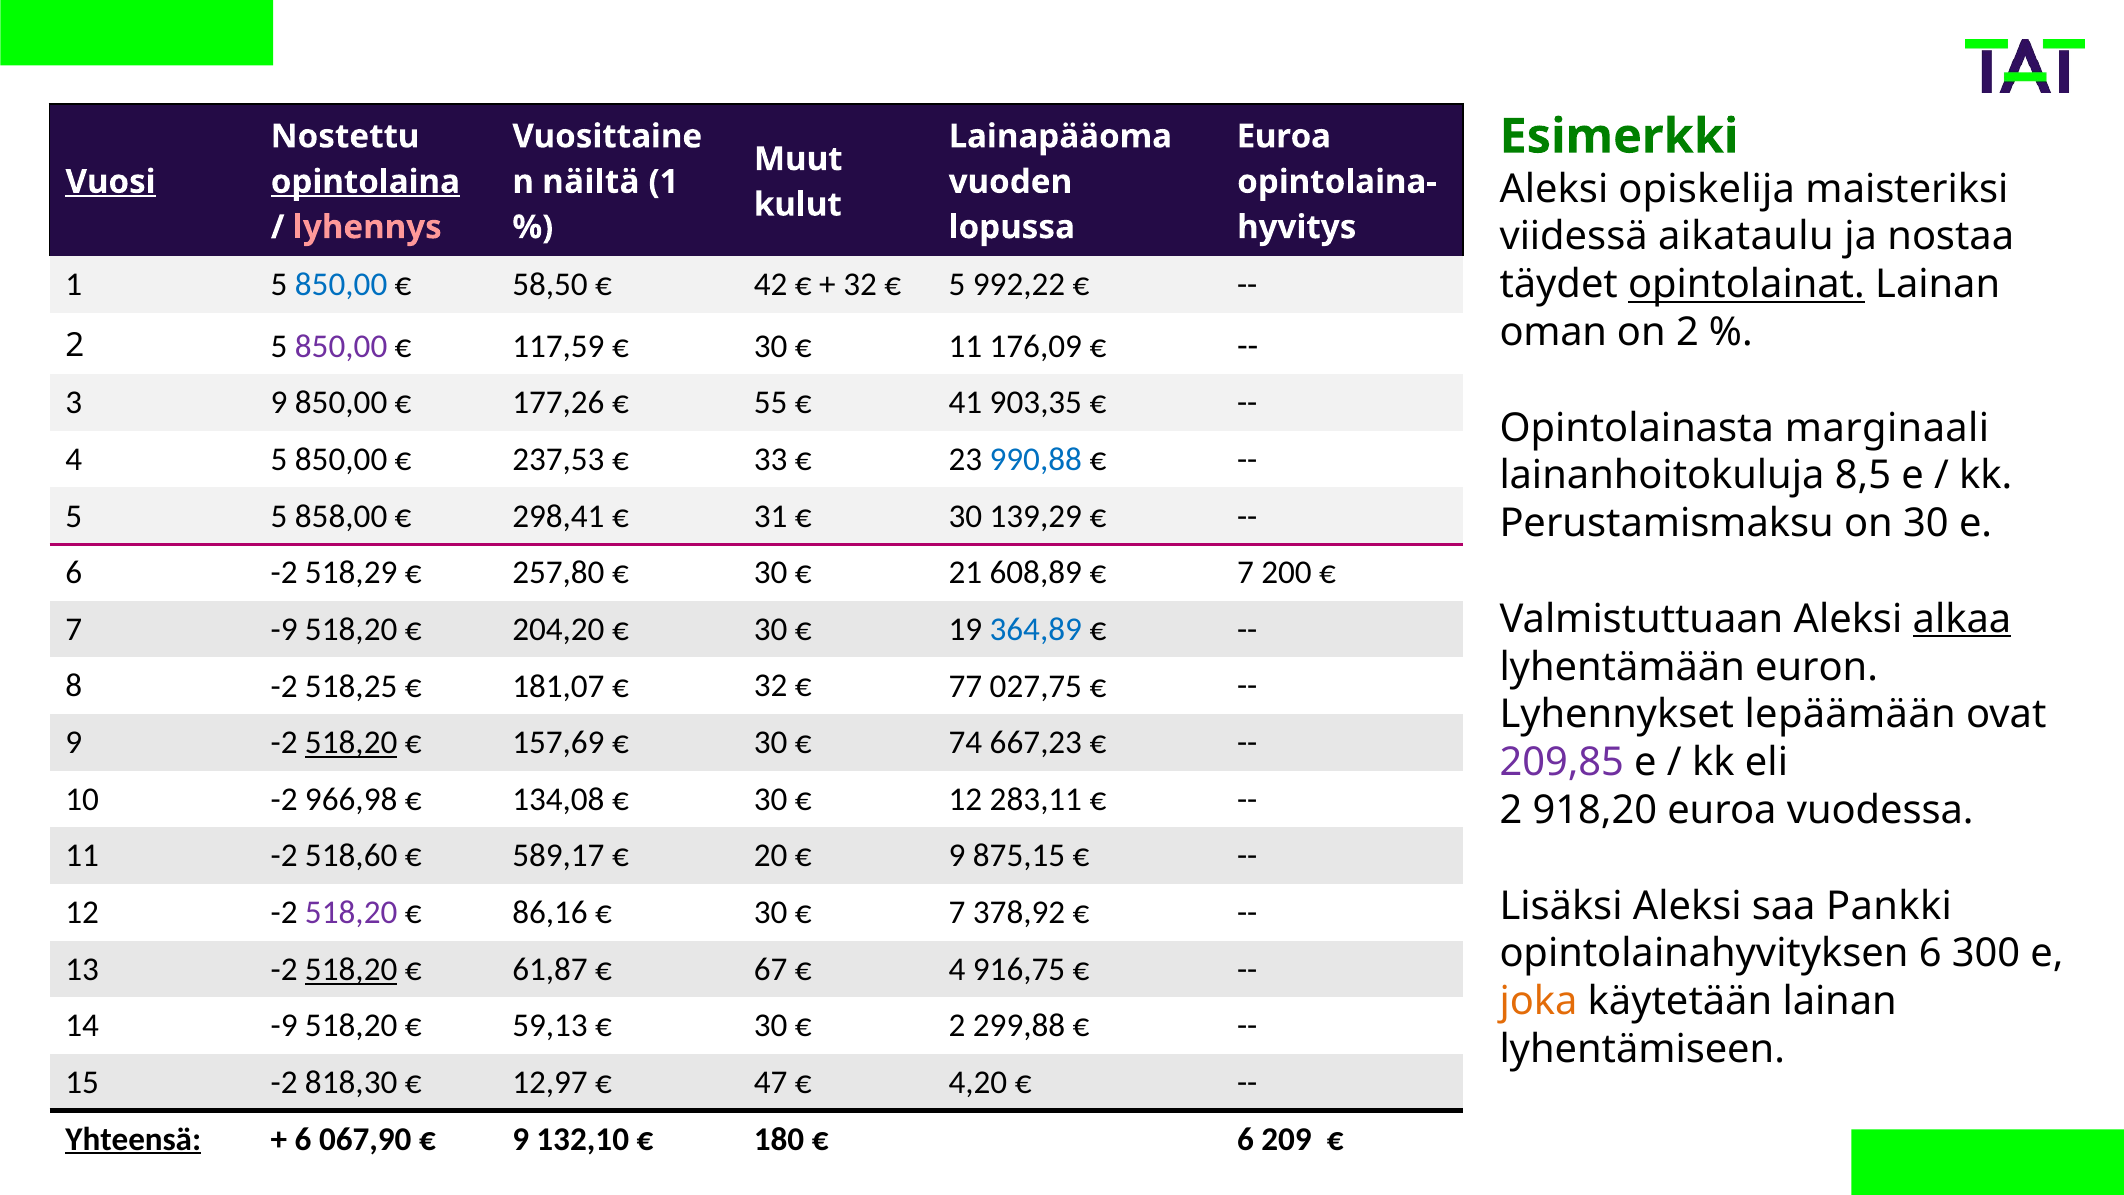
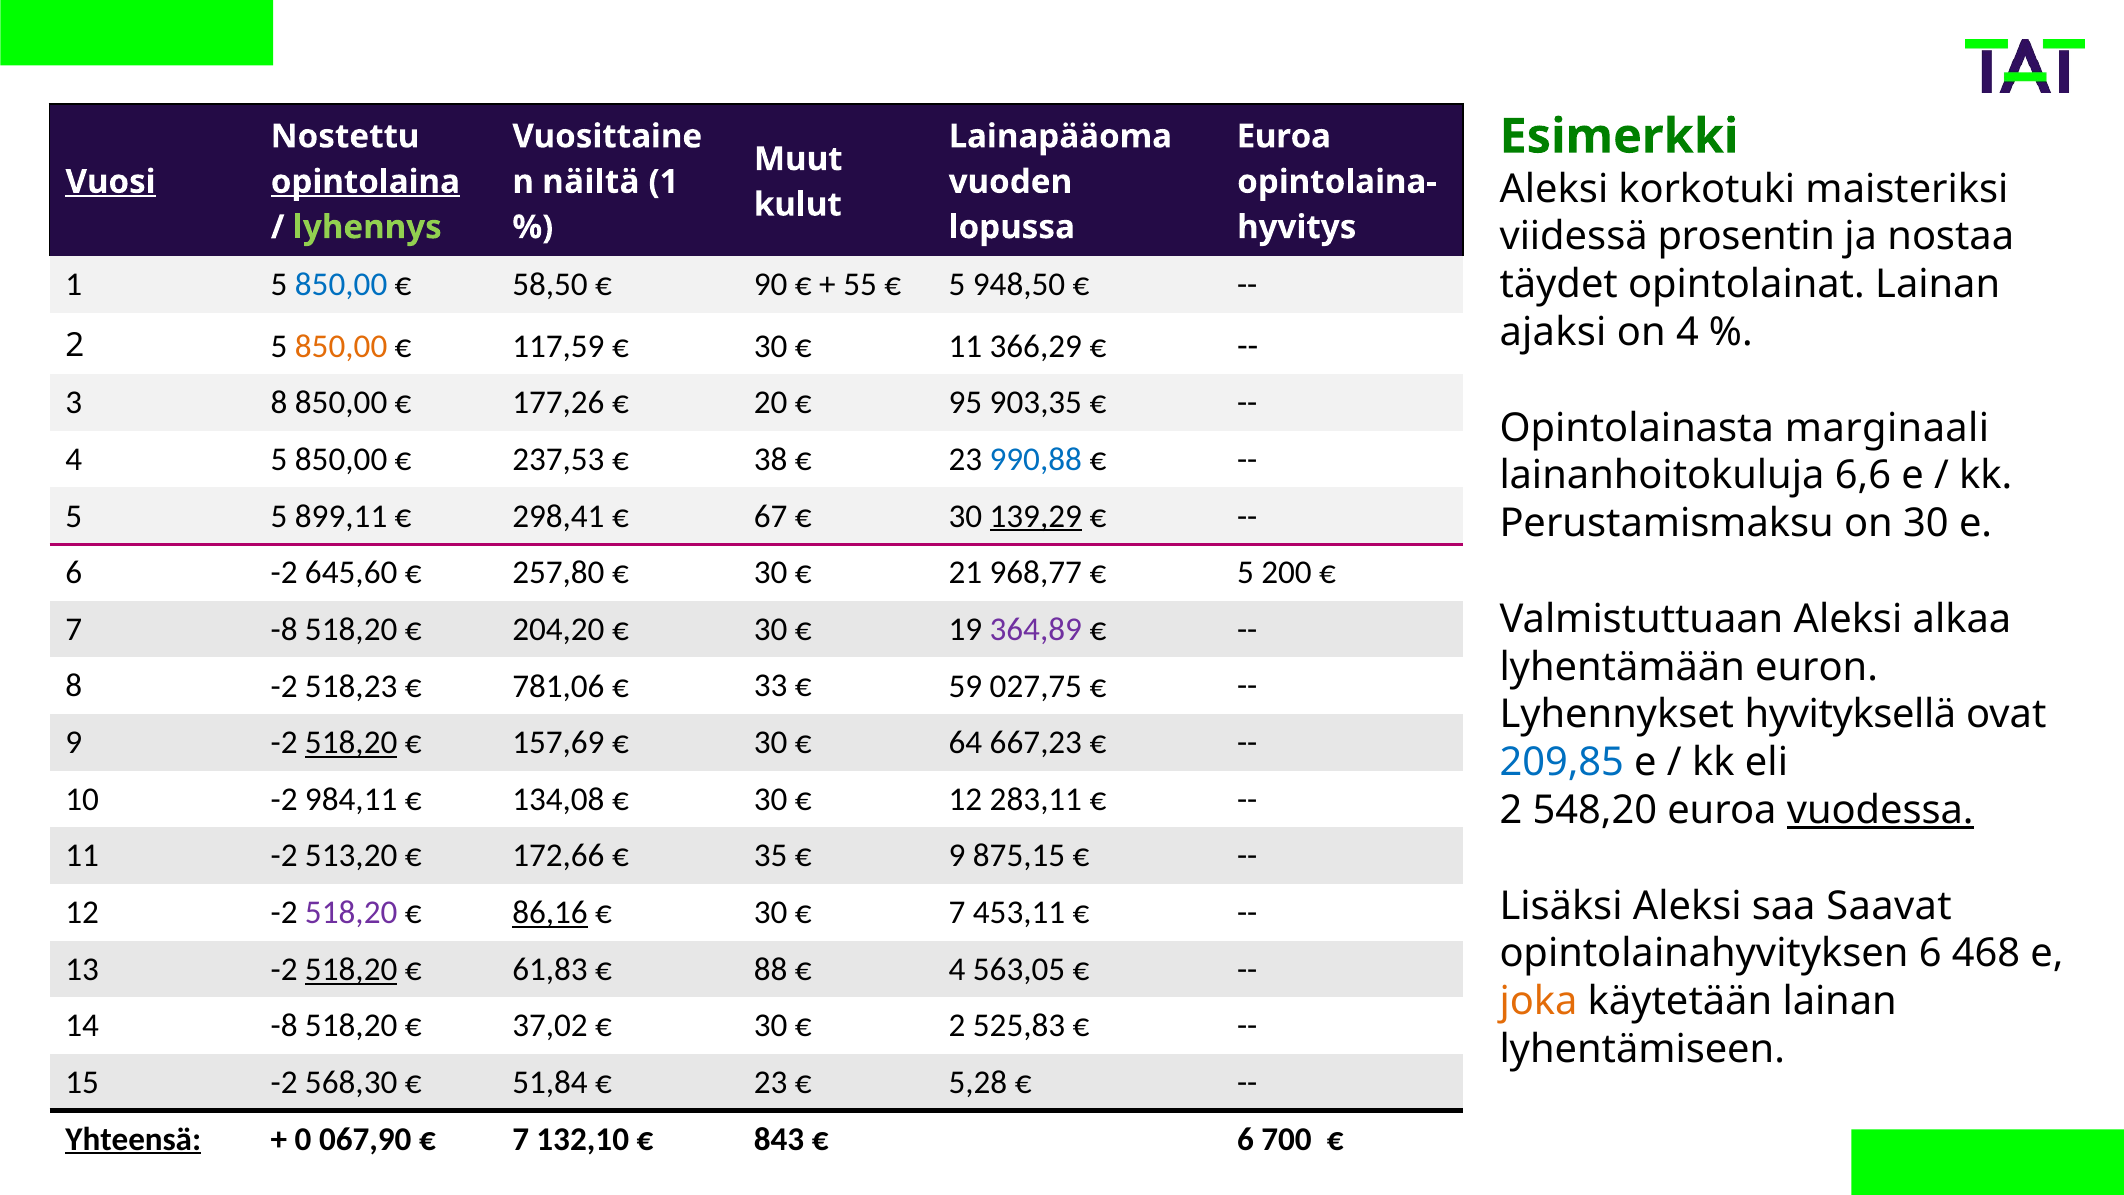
opiskelija: opiskelija -> korkotuki (1707, 189)
lyhennys colour: pink -> light green (367, 227)
aikataulu: aikataulu -> prosentin (1746, 237)
42: 42 -> 90 (771, 285)
32: 32 -> 55 (860, 285)
992,22: 992,22 -> 948,50 (1019, 285)
opintolainat underline: present -> none (1746, 285)
oman: oman -> ajaksi (1553, 332)
on 2: 2 -> 4 (1687, 332)
850,00 colour: purple -> orange (341, 346)
176,09: 176,09 -> 366,29 (1036, 346)
3 9: 9 -> 8 (279, 403)
55: 55 -> 20 (771, 403)
41: 41 -> 95 (965, 403)
33: 33 -> 38 (771, 459)
8,5: 8,5 -> 6,6 (1863, 476)
858,00: 858,00 -> 899,11 (341, 516)
31: 31 -> 67 (771, 516)
139,29 underline: none -> present (1036, 516)
518,29: 518,29 -> 645,60 (351, 573)
608,89: 608,89 -> 968,77 (1036, 573)
7: 7 -> 5 (1246, 573)
alkaa underline: present -> none (1962, 619)
7 -9: -9 -> -8 (284, 629)
364,89 colour: blue -> purple (1036, 629)
518,25: 518,25 -> 518,23 (351, 686)
181,07: 181,07 -> 781,06 (558, 686)
32: 32 -> 33 (771, 686)
77: 77 -> 59 (965, 686)
lepäämään: lepäämään -> hyvityksellä (1850, 715)
74: 74 -> 64 (965, 743)
209,85 colour: purple -> blue (1562, 762)
966,98: 966,98 -> 984,11 (351, 799)
918,20: 918,20 -> 548,20 (1595, 810)
vuodessa underline: none -> present (1880, 810)
518,60: 518,60 -> 513,20 (351, 856)
589,17: 589,17 -> 172,66 (558, 856)
20: 20 -> 35 (771, 856)
Pankki: Pankki -> Saavat (1889, 906)
86,16 underline: none -> present (550, 912)
378,92: 378,92 -> 453,11 (1019, 912)
300: 300 -> 468 (1986, 954)
61,87: 61,87 -> 61,83 (550, 969)
67: 67 -> 88 (771, 969)
916,75: 916,75 -> 563,05 (1019, 969)
14 -9: -9 -> -8 (284, 1026)
59,13: 59,13 -> 37,02 (550, 1026)
299,88: 299,88 -> 525,83 (1019, 1026)
818,30: 818,30 -> 568,30 (351, 1082)
12,97: 12,97 -> 51,84 (550, 1082)
47: 47 -> 23 (771, 1082)
4,20: 4,20 -> 5,28 (978, 1082)
6: 6 -> 0 (303, 1139)
9: 9 -> 7 (521, 1139)
180: 180 -> 843 (779, 1139)
209: 209 -> 700 (1287, 1139)
